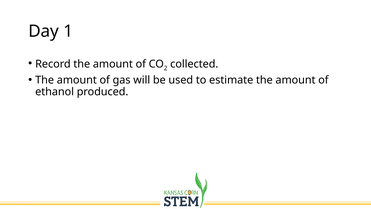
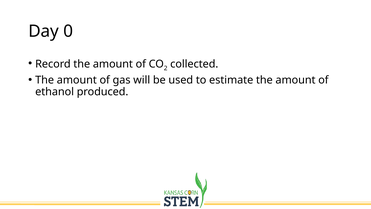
1: 1 -> 0 (68, 31)
